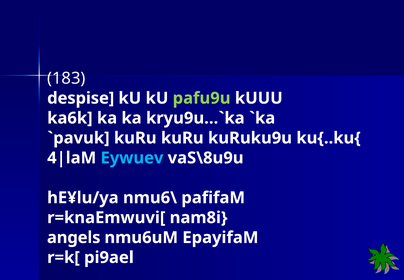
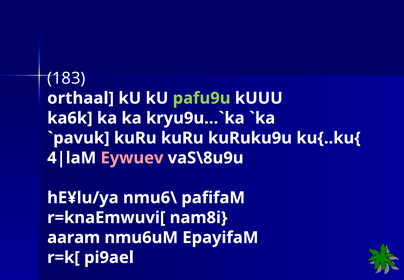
despise: despise -> orthaal (81, 98)
Eywuev colour: light blue -> pink (132, 158)
angels: angels -> aaram (74, 237)
